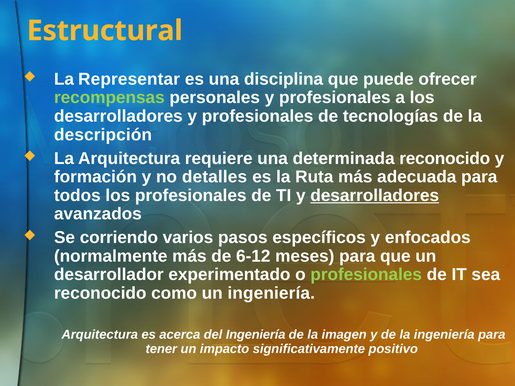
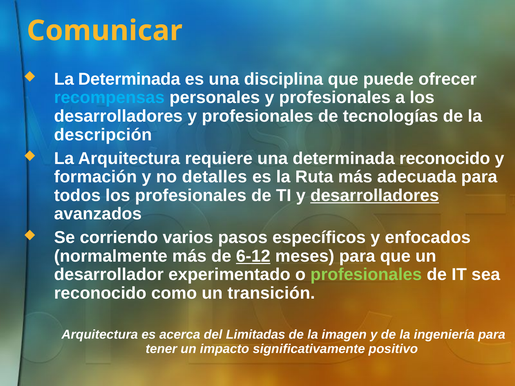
Estructural: Estructural -> Comunicar (105, 31)
La Representar: Representar -> Determinada (129, 79)
recompensas colour: light green -> light blue (109, 98)
6-12 underline: none -> present (253, 256)
un ingeniería: ingeniería -> transición (271, 293)
del Ingeniería: Ingeniería -> Limitadas (256, 335)
